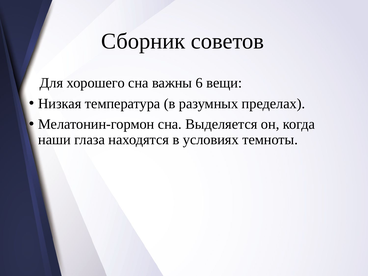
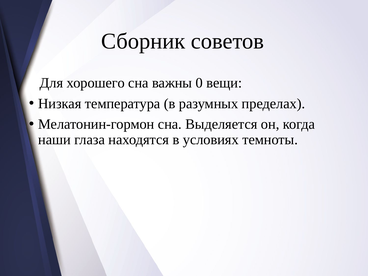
6: 6 -> 0 (199, 83)
